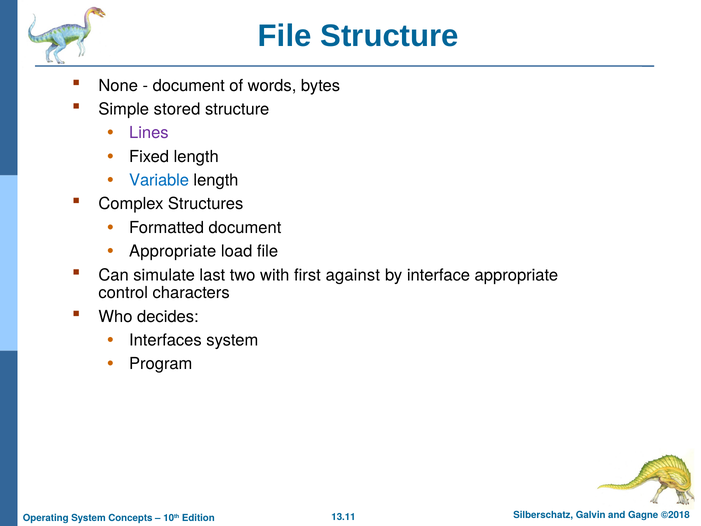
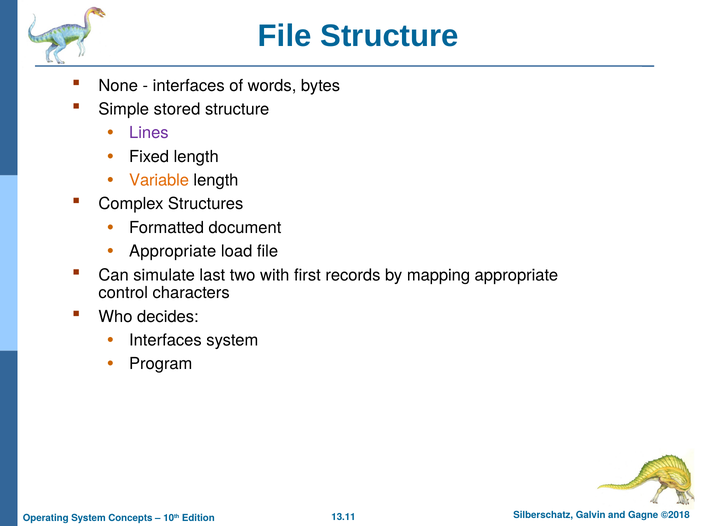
document: document -> interfaces (189, 85)
Variable colour: blue -> orange (159, 180)
against: against -> records (353, 275)
interface: interface -> mapping (439, 275)
